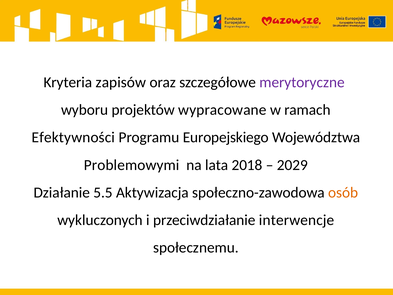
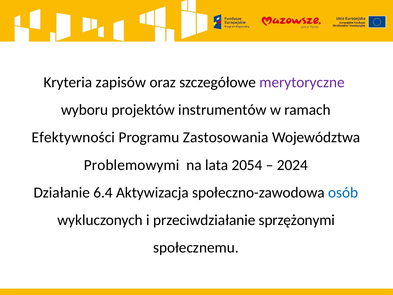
wypracowane: wypracowane -> instrumentów (222, 110)
Europejskiego: Europejskiego -> Zastosowania (226, 137)
2018: 2018 -> 2054 (247, 165)
2029: 2029 -> 2024 (292, 165)
5.5: 5.5 -> 6.4 (103, 192)
osób colour: orange -> blue (343, 192)
interwencje: interwencje -> sprzężonymi (297, 220)
